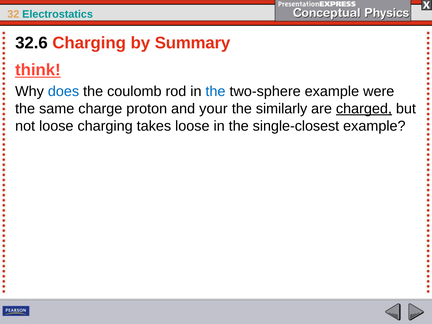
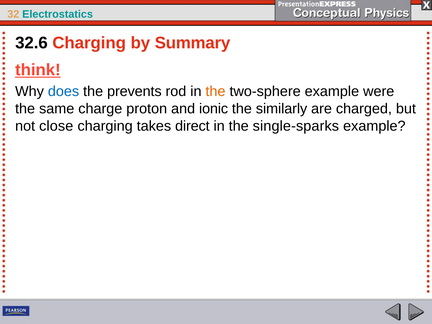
coulomb: coulomb -> prevents (134, 91)
the colour: blue -> orange (215, 91)
your: your -> ionic (214, 109)
charged underline: present -> none (364, 109)
not loose: loose -> close (56, 126)
takes loose: loose -> direct (192, 126)
single-closest: single-closest -> single-sparks (296, 126)
